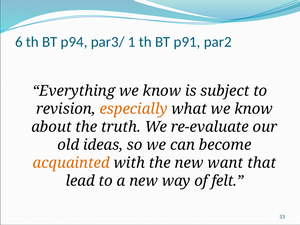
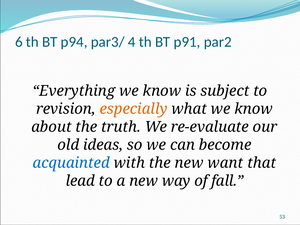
1: 1 -> 4 (132, 42)
acquainted colour: orange -> blue (71, 163)
felt: felt -> fall (228, 181)
